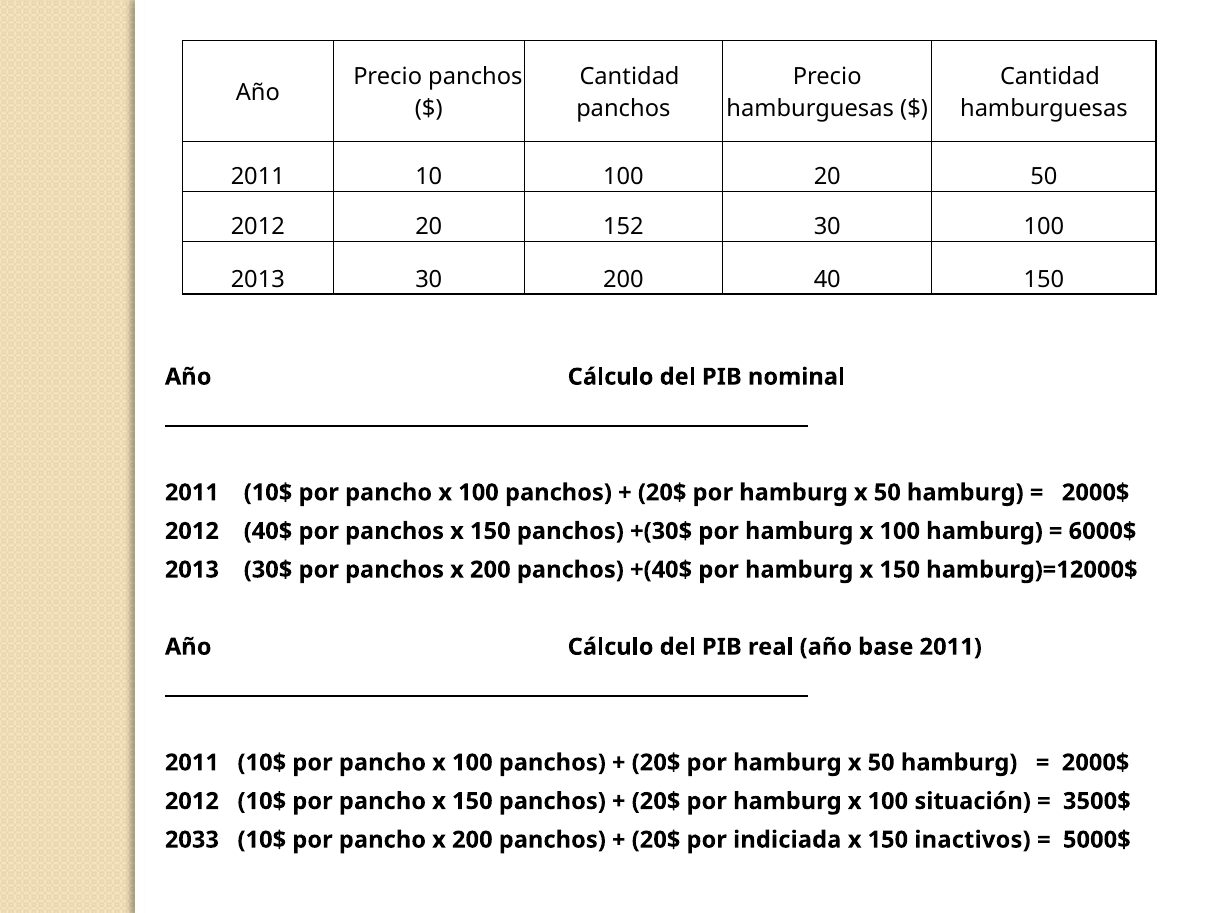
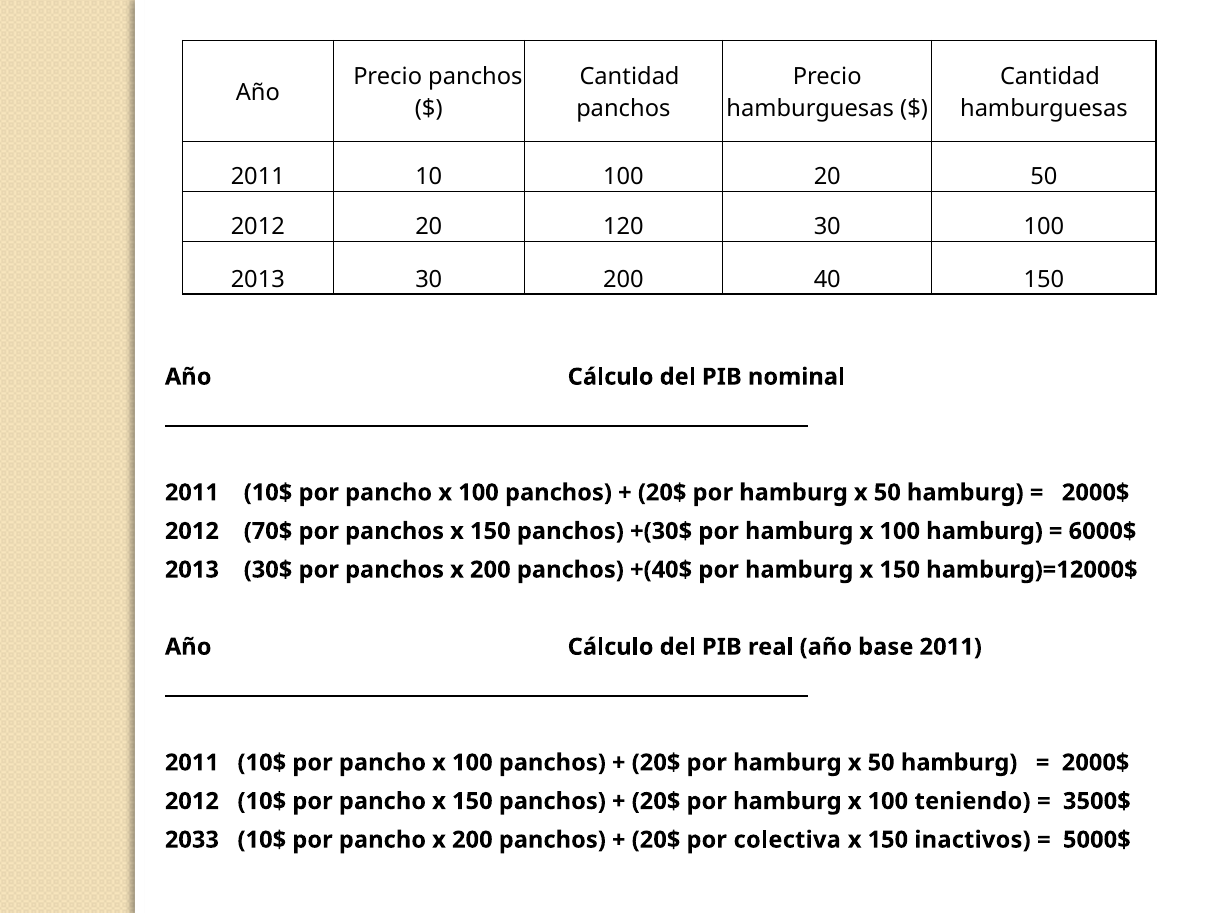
152: 152 -> 120 (623, 227)
40$: 40$ -> 70$ (268, 531)
situación: situación -> teniendo (973, 801)
indiciada: indiciada -> colectiva (787, 840)
